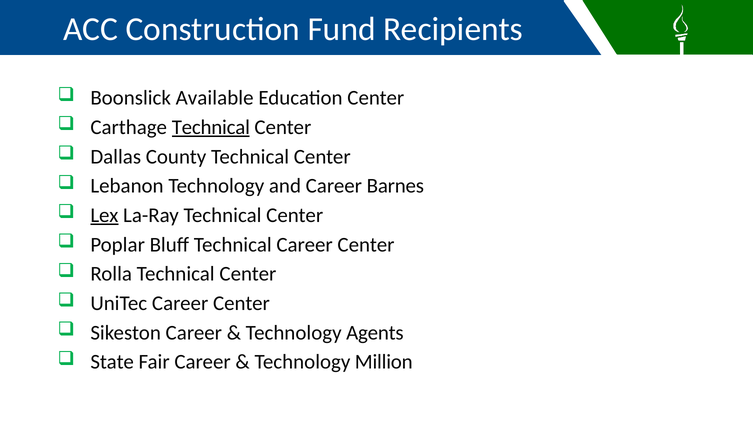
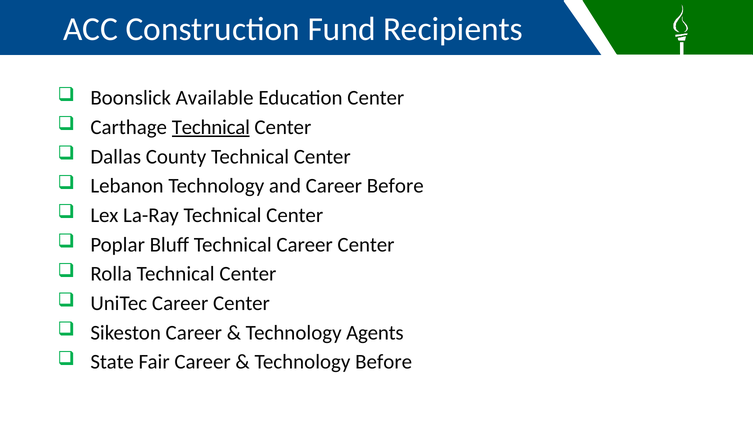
Career Barnes: Barnes -> Before (395, 186)
Lex underline: present -> none (104, 215)
Technology Million: Million -> Before (384, 362)
